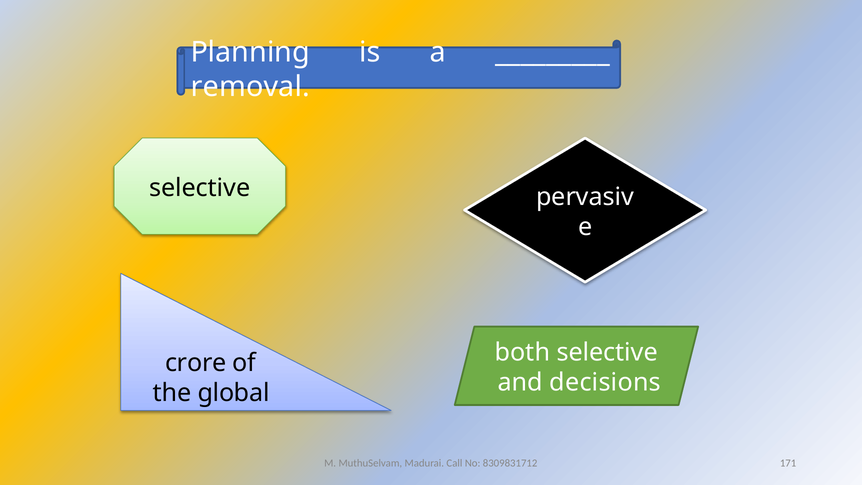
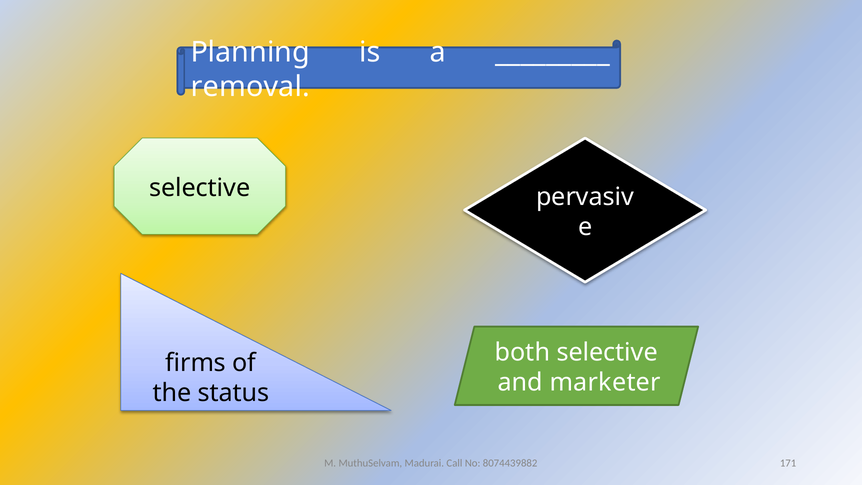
crore: crore -> firms (196, 363)
decisions: decisions -> marketer (605, 382)
global: global -> status (234, 393)
8309831712: 8309831712 -> 8074439882 (510, 463)
